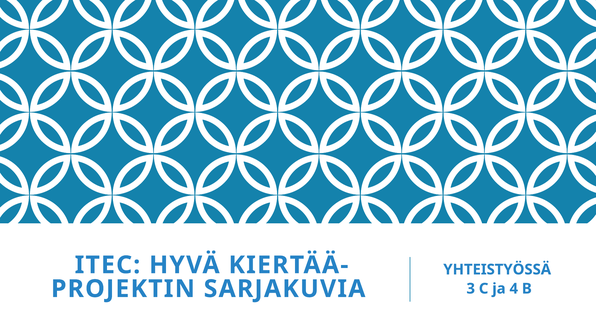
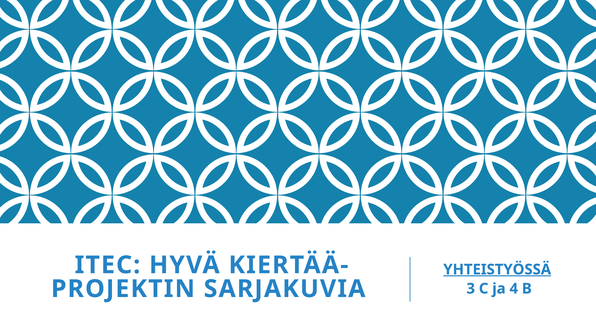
YHTEISTYÖSSÄ underline: none -> present (497, 270)
